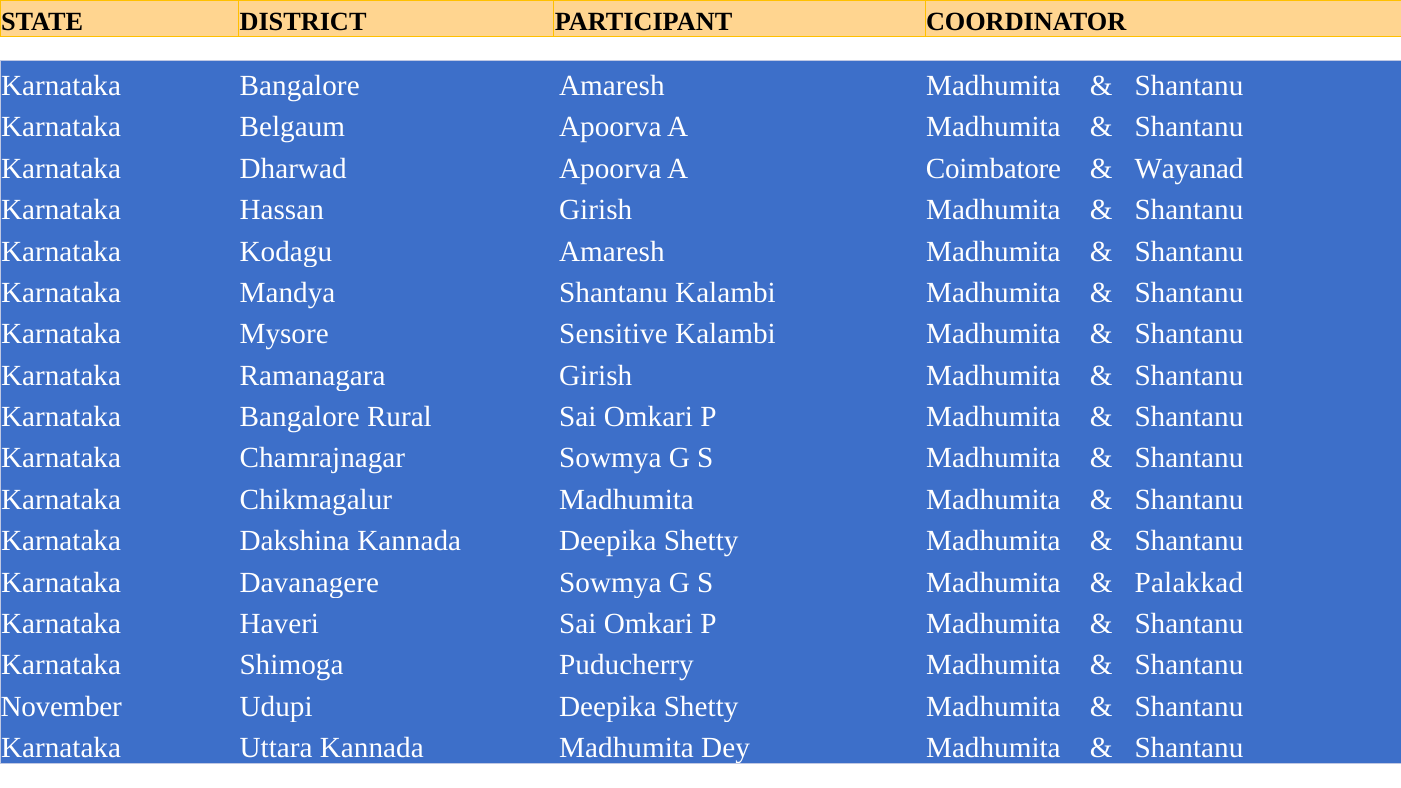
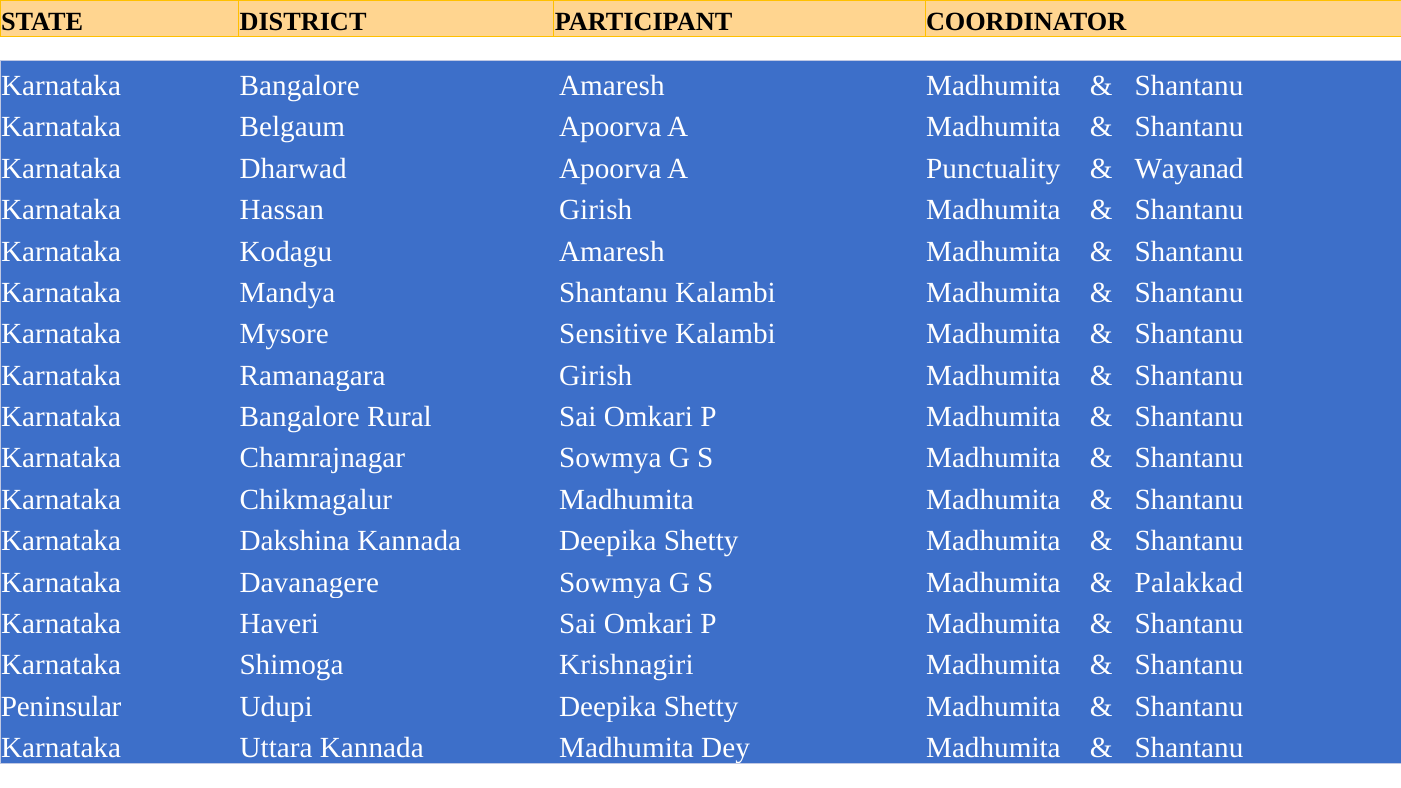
Coimbatore: Coimbatore -> Punctuality (993, 169)
Puducherry: Puducherry -> Krishnagiri (626, 665)
November: November -> Peninsular (61, 707)
